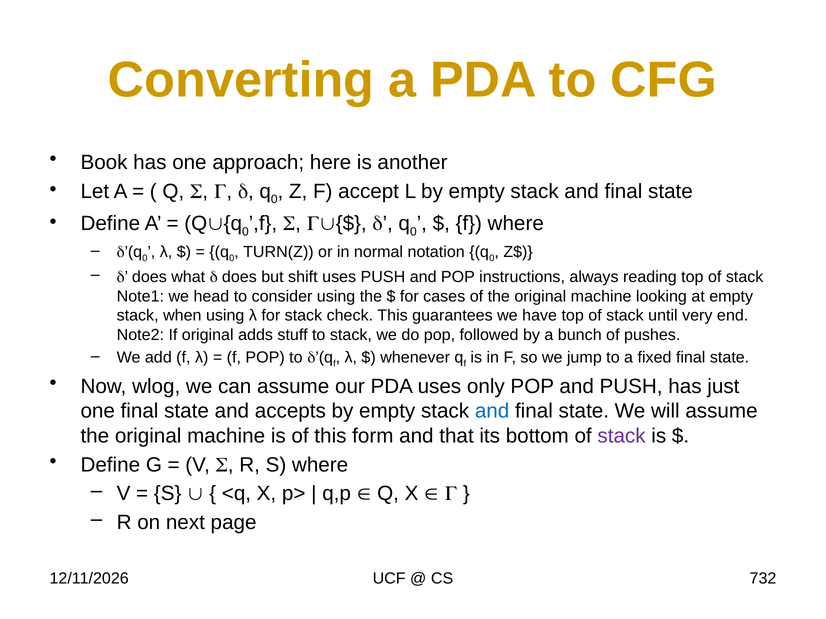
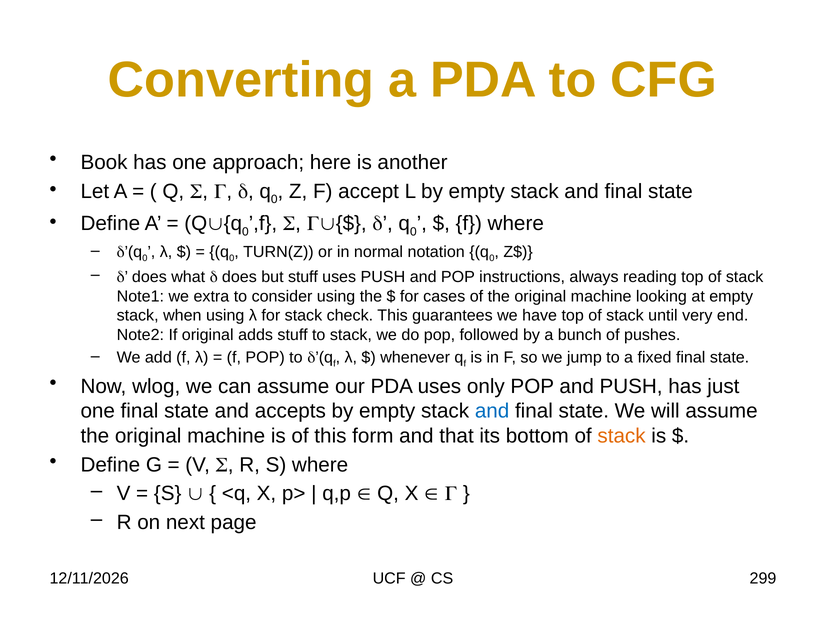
but shift: shift -> stuff (303, 277)
head: head -> extra (211, 296)
stack colour: purple -> orange (622, 436)
732: 732 -> 299 (763, 579)
